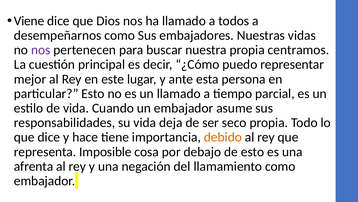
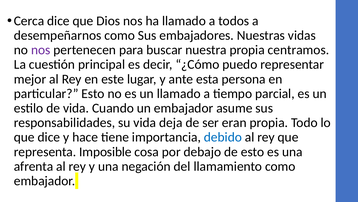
Viene: Viene -> Cerca (29, 21)
seco: seco -> eran (234, 122)
debido colour: orange -> blue (223, 137)
